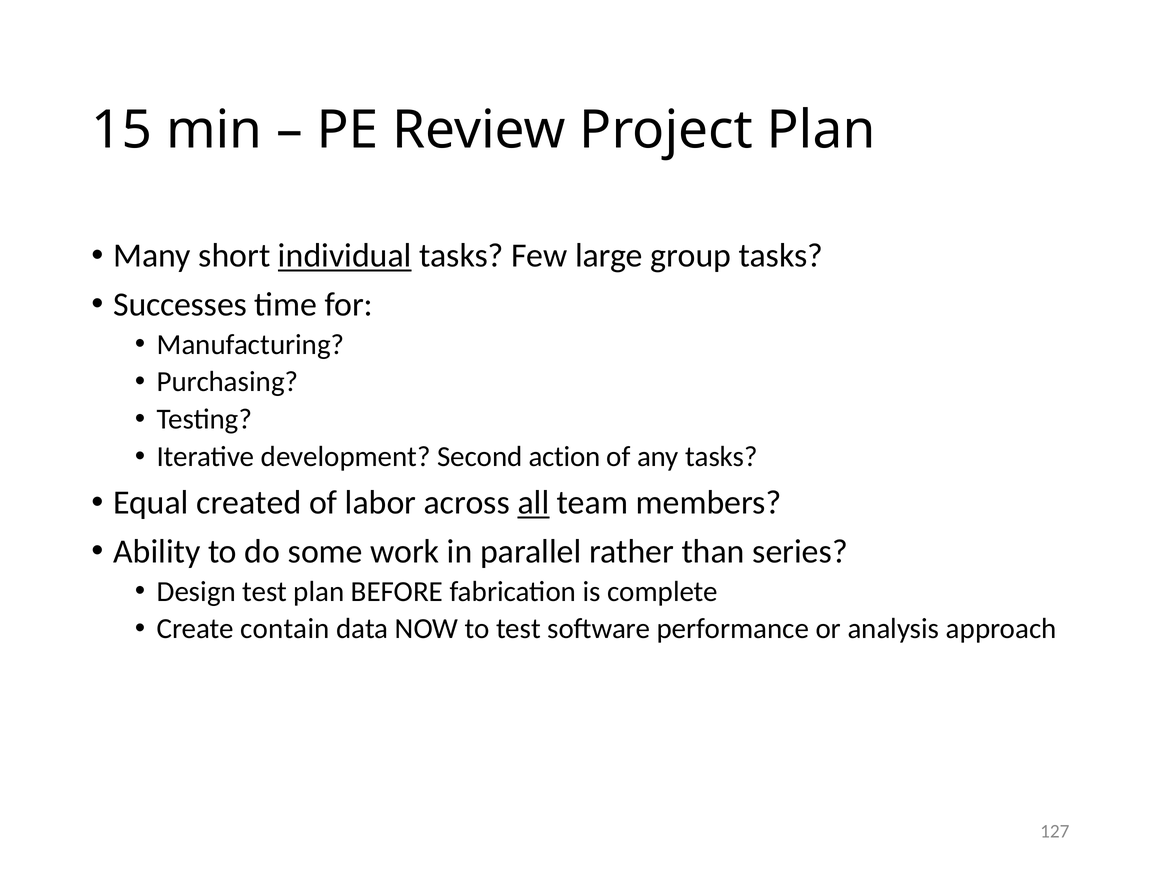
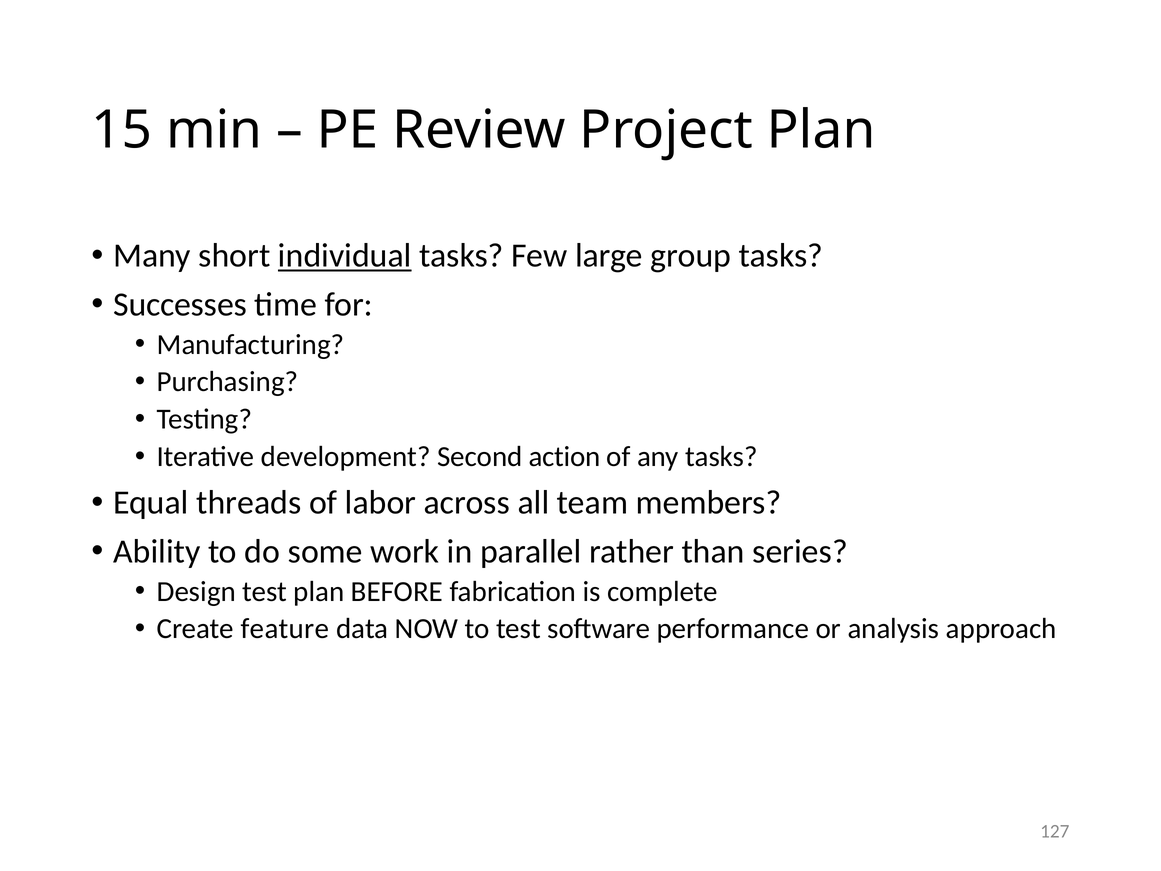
created: created -> threads (249, 503)
all underline: present -> none (533, 503)
contain: contain -> feature (285, 629)
